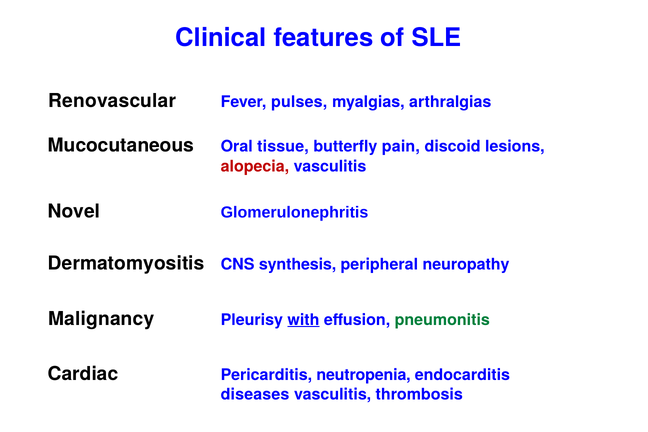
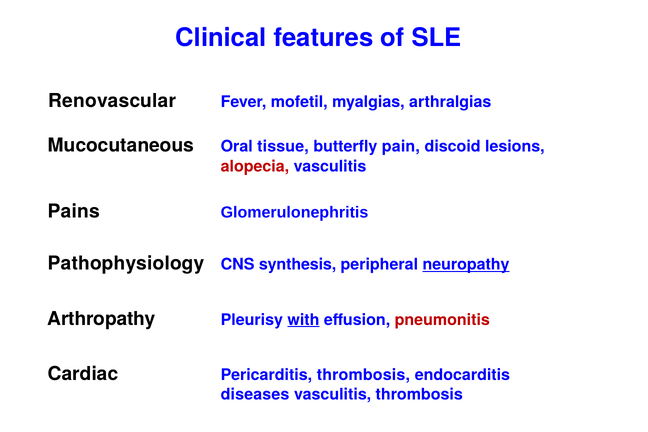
pulses: pulses -> mofetil (299, 102)
Novel: Novel -> Pains (74, 211)
Dermatomyositis: Dermatomyositis -> Pathophysiology (126, 263)
neuropathy underline: none -> present (466, 264)
Malignancy: Malignancy -> Arthropathy (101, 319)
pneumonitis colour: green -> red (442, 320)
Pericarditis neutropenia: neutropenia -> thrombosis (363, 375)
